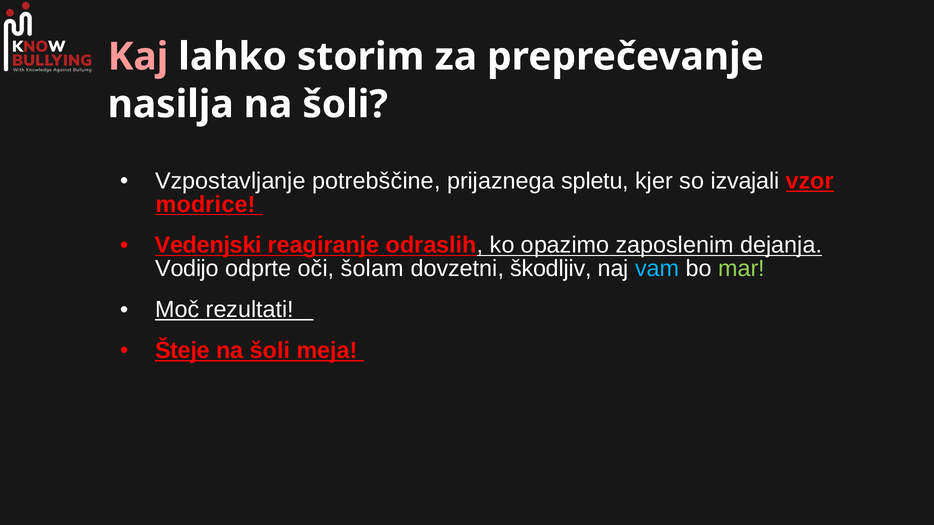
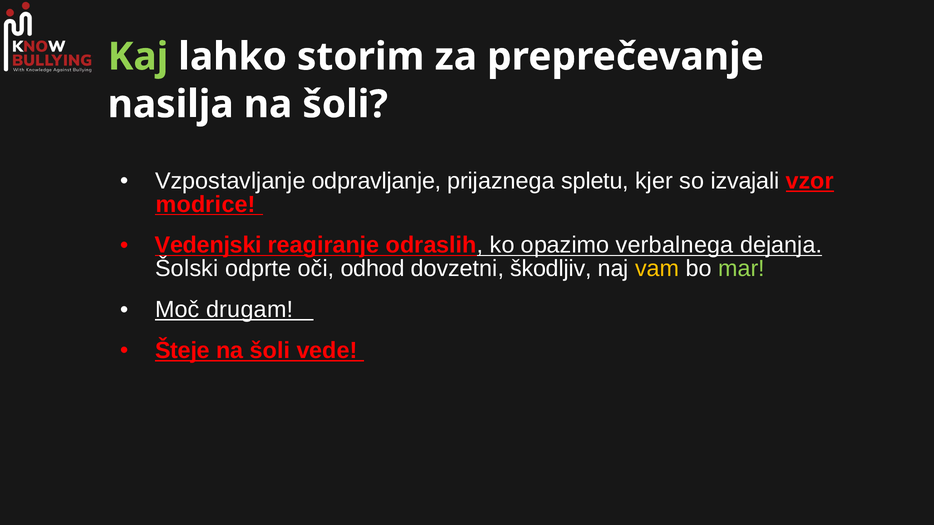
Kaj colour: pink -> light green (138, 57)
potrebščine: potrebščine -> odpravljanje (376, 181)
zaposlenim: zaposlenim -> verbalnega (675, 245)
Vodijo: Vodijo -> Šolski (187, 269)
šolam: šolam -> odhod (373, 269)
vam colour: light blue -> yellow (657, 269)
rezultati: rezultati -> drugam (250, 310)
meja: meja -> vede (327, 351)
